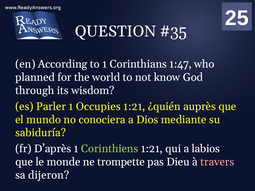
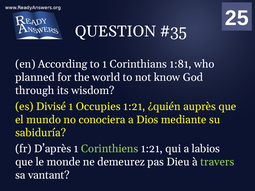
1:47: 1:47 -> 1:81 (180, 64)
Parler: Parler -> Divisé (51, 107)
trompette: trompette -> demeurez (121, 162)
travers colour: pink -> light green (217, 162)
dijeron: dijeron -> vantant (49, 175)
